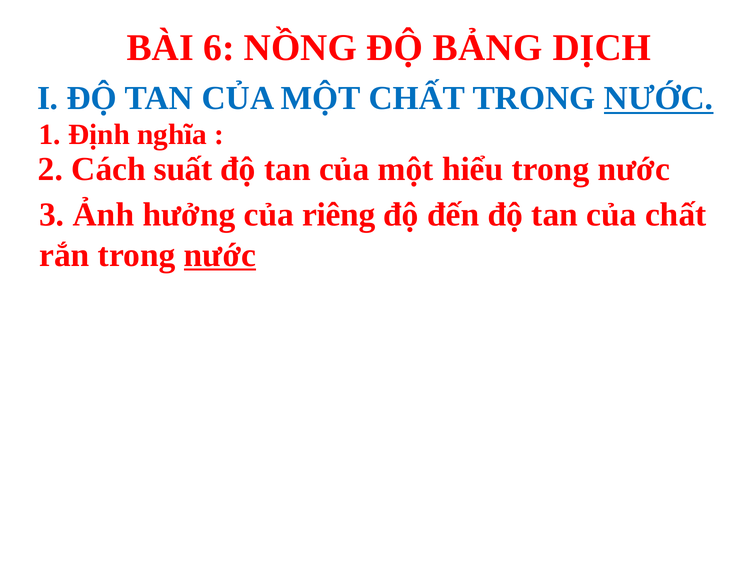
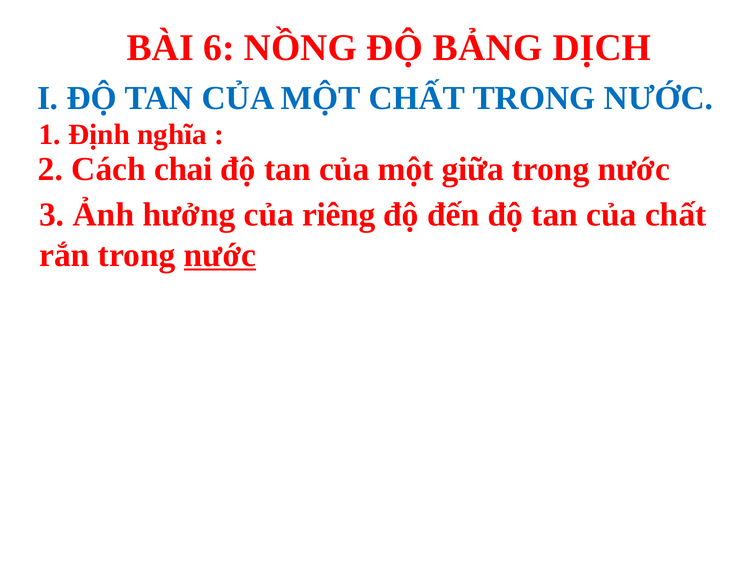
NƯỚC underline: present -> none (659, 98)
suất: suất -> chai (183, 169)
hiểu: hiểu -> giữa (473, 169)
